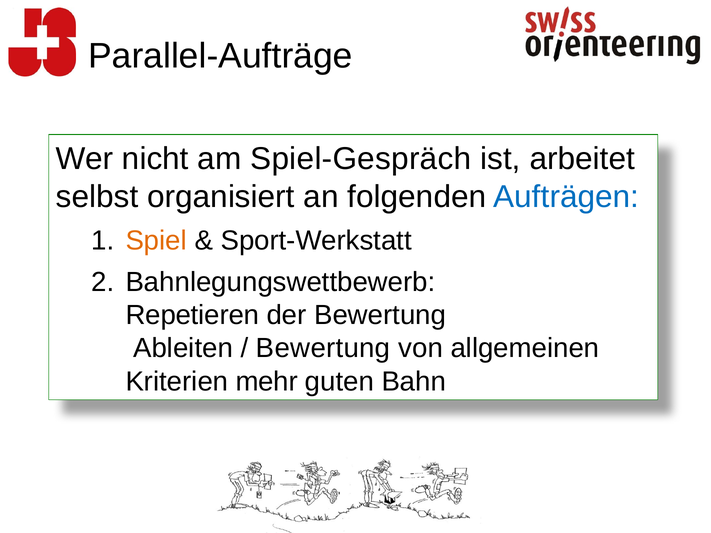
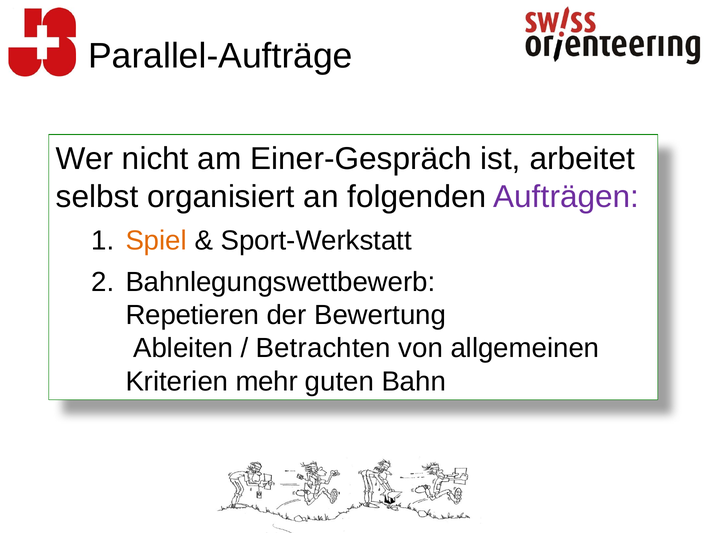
Spiel-Gespräch: Spiel-Gespräch -> Einer-Gespräch (361, 159)
Aufträgen colour: blue -> purple (566, 197)
Bewertung: Bewertung -> Betrachten (323, 349)
